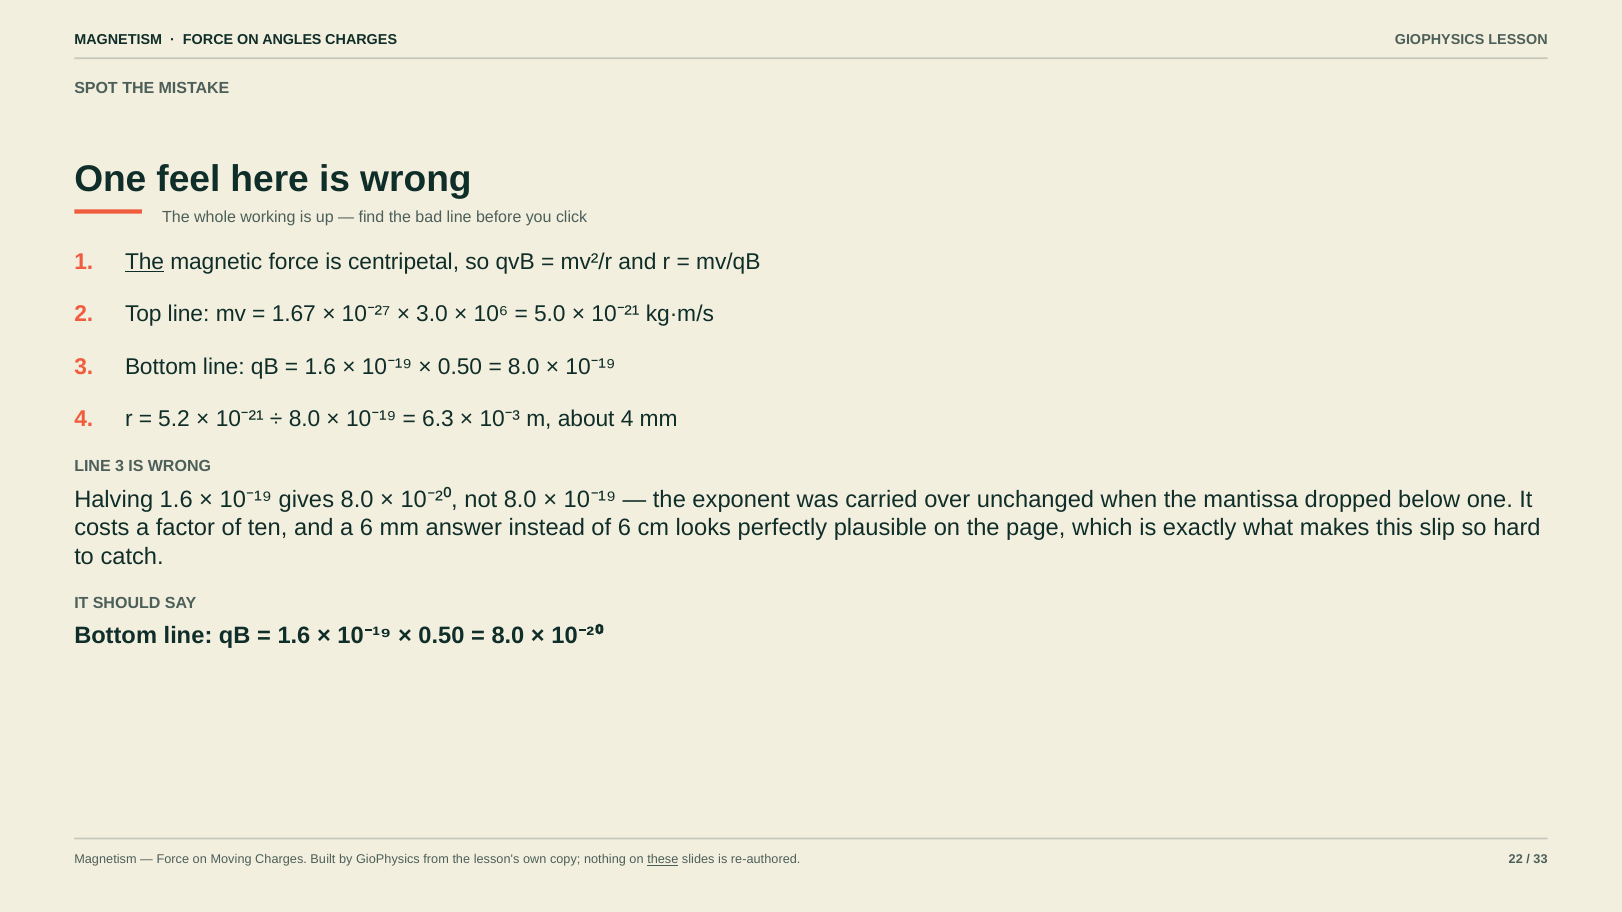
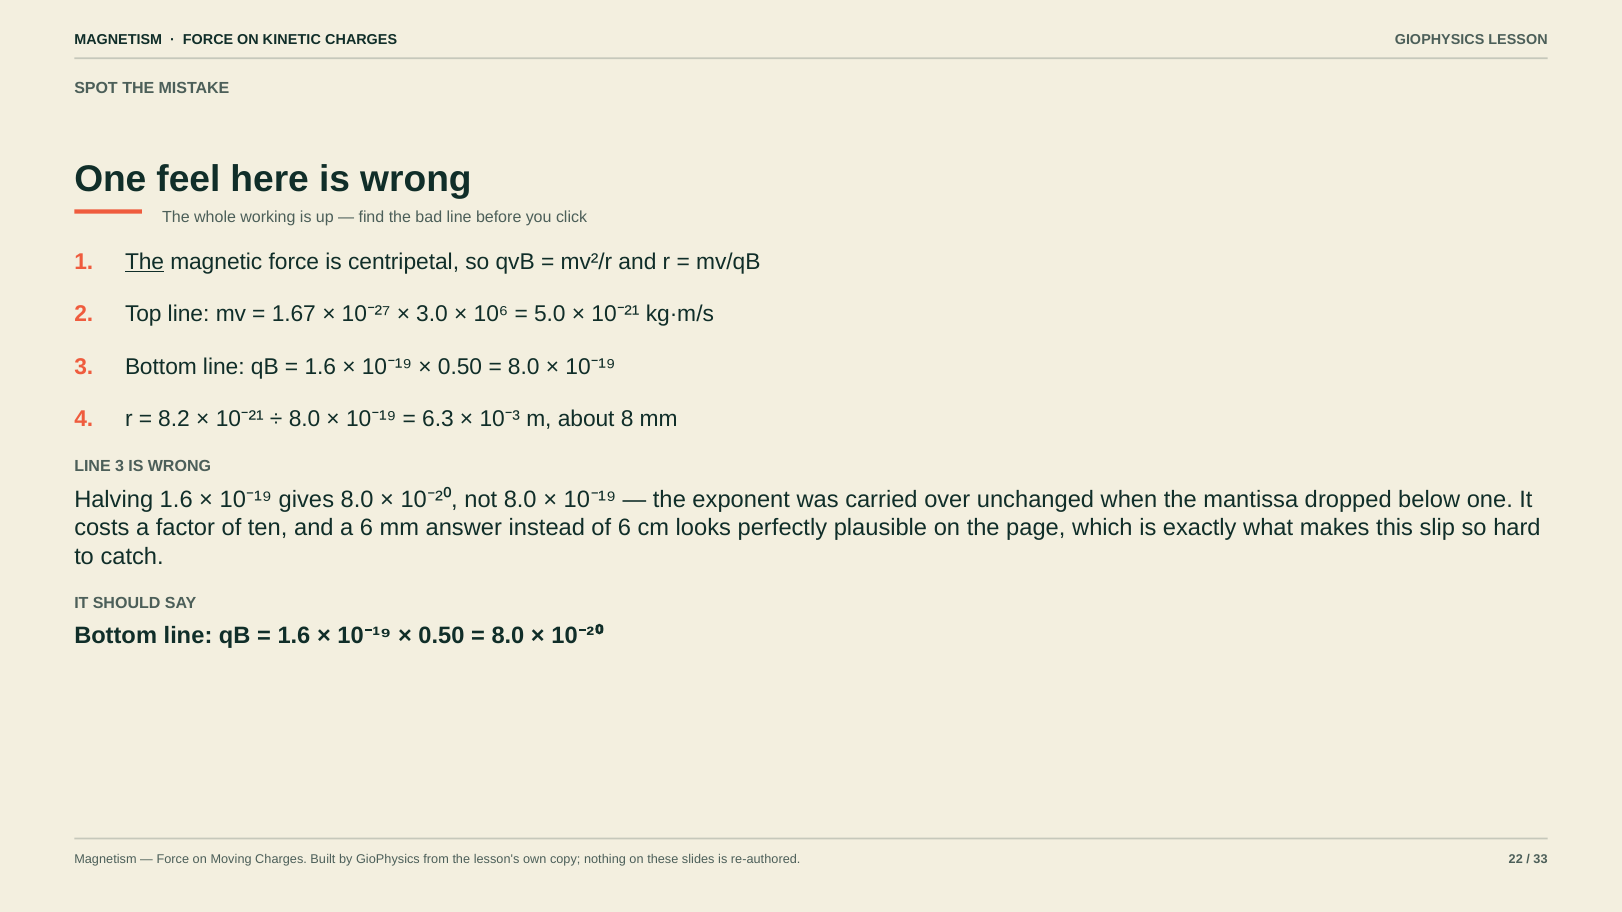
ANGLES: ANGLES -> KINETIC (292, 40)
5.2: 5.2 -> 8.2 (174, 419)
about 4: 4 -> 8 (627, 419)
these underline: present -> none (663, 860)
